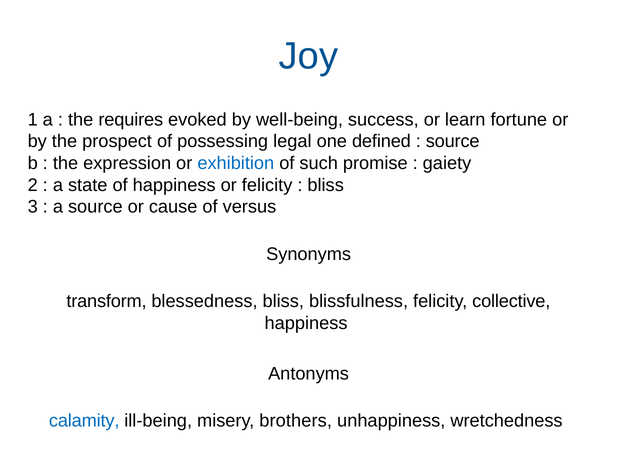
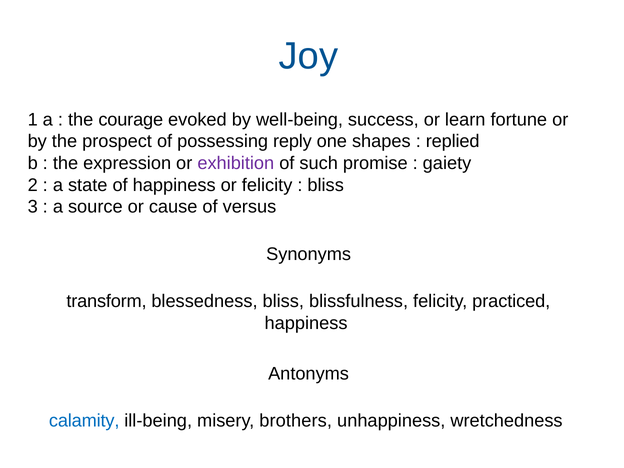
requires: requires -> courage (131, 120)
legal: legal -> reply (292, 141)
defined: defined -> shapes (381, 141)
source: source -> replied (453, 141)
exhibition colour: blue -> purple (236, 163)
collective: collective -> practiced (511, 301)
